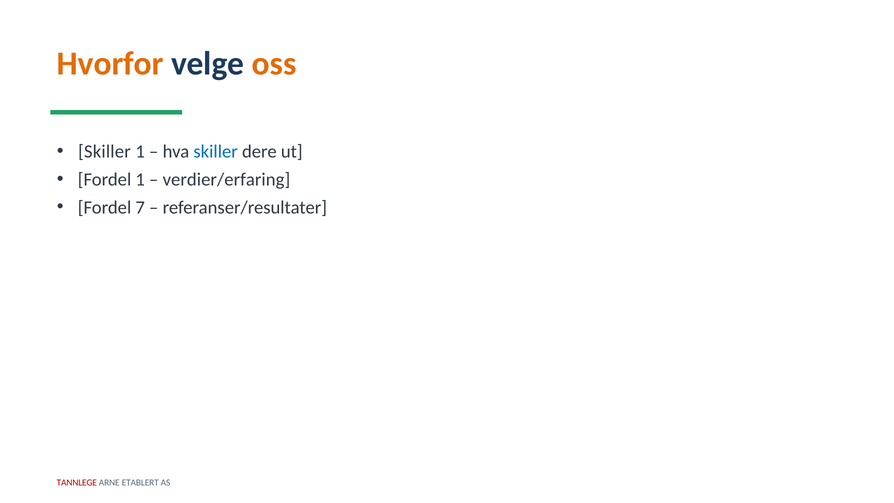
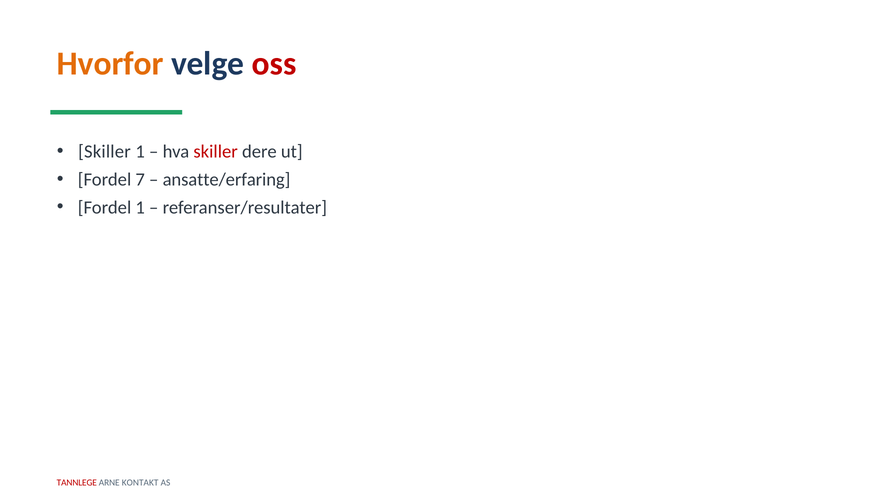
oss colour: orange -> red (274, 64)
skiller colour: blue -> red (216, 151)
Fordel 1: 1 -> 7 (140, 179)
verdier/erfaring: verdier/erfaring -> ansatte/erfaring (226, 179)
Fordel 7: 7 -> 1 (140, 207)
ETABLERT: ETABLERT -> KONTAKT (140, 483)
